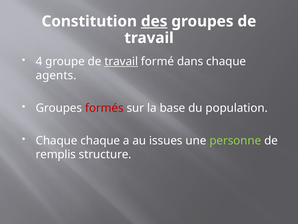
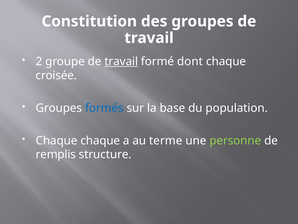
des underline: present -> none (154, 21)
4: 4 -> 2 (39, 61)
dans: dans -> dont (190, 61)
agents: agents -> croisée (56, 75)
formés colour: red -> blue (104, 108)
issues: issues -> terme (166, 140)
